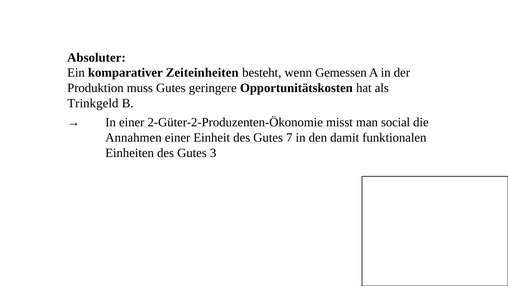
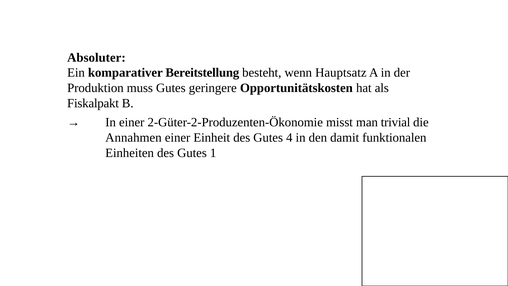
Zeiteinheiten: Zeiteinheiten -> Bereitstellung (202, 73)
Gemessen: Gemessen -> Hauptsatz (341, 73)
Trinkgeld: Trinkgeld -> Fiskalpakt (93, 103)
social: social -> trivial (396, 122)
7: 7 -> 4 (289, 138)
3: 3 -> 1 (213, 153)
